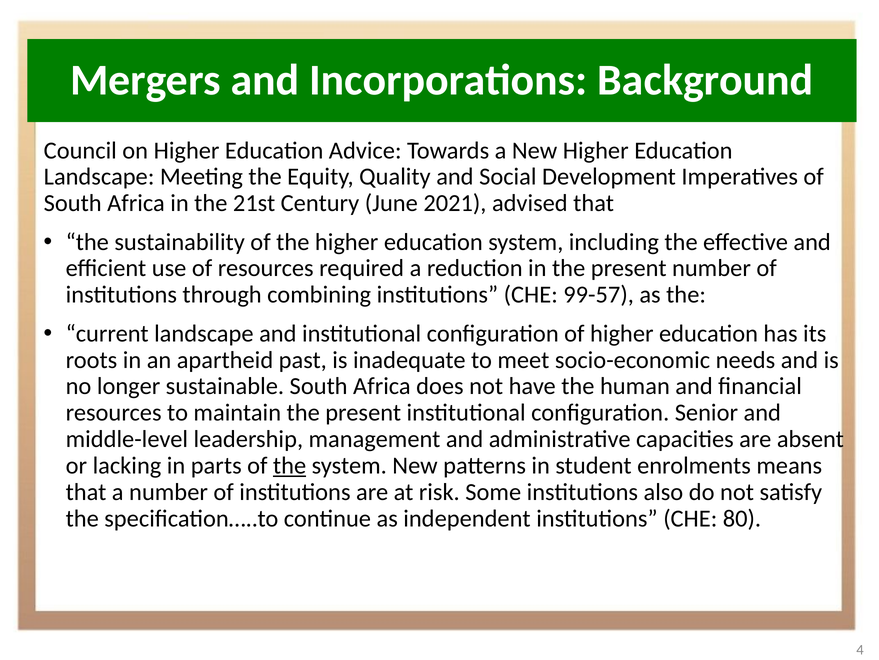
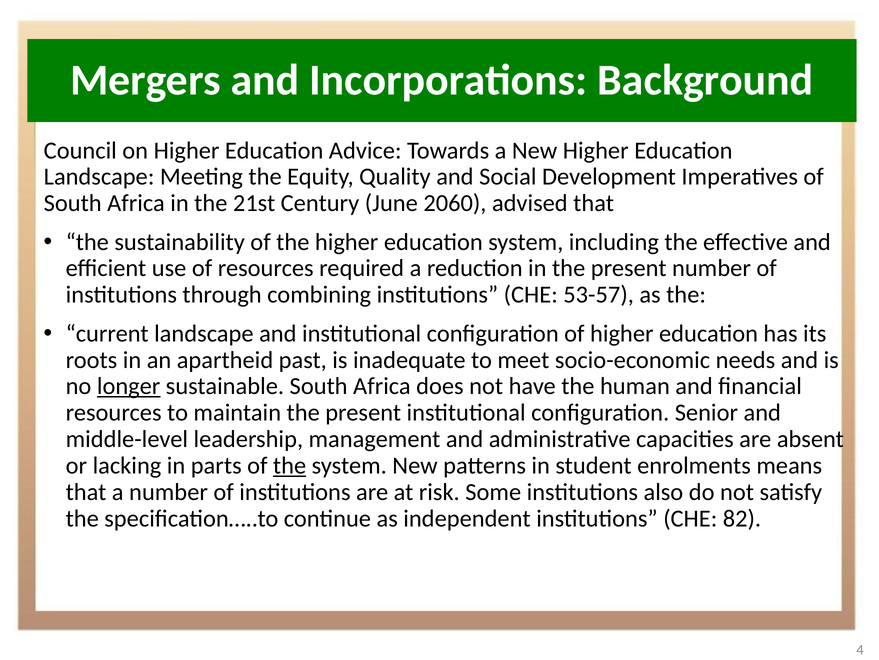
2021: 2021 -> 2060 (455, 203)
99-57: 99-57 -> 53-57 (599, 295)
longer underline: none -> present (129, 386)
80: 80 -> 82 (742, 518)
